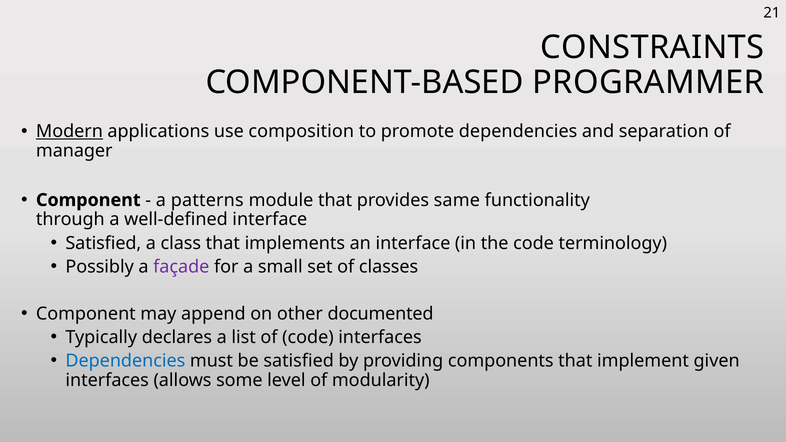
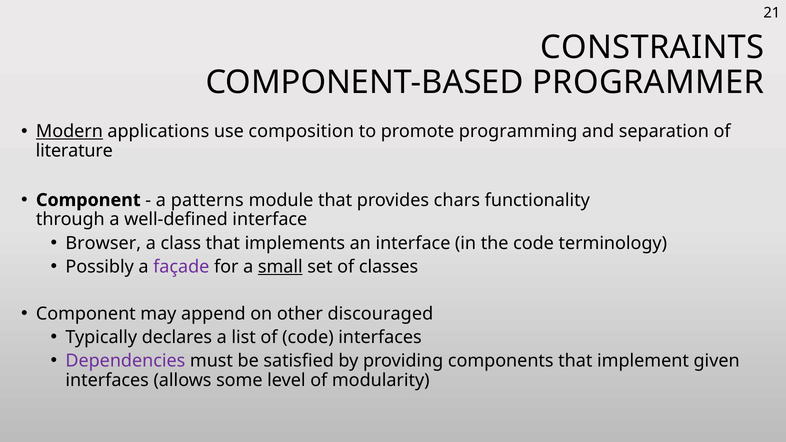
promote dependencies: dependencies -> programming (518, 131)
manager: manager -> literature (74, 151)
same: same -> chars (457, 200)
Satisfied: Satisfied -> Browser (103, 243)
small underline: none -> present (280, 267)
documented: documented -> discouraged (380, 314)
Dependencies colour: blue -> purple (125, 361)
